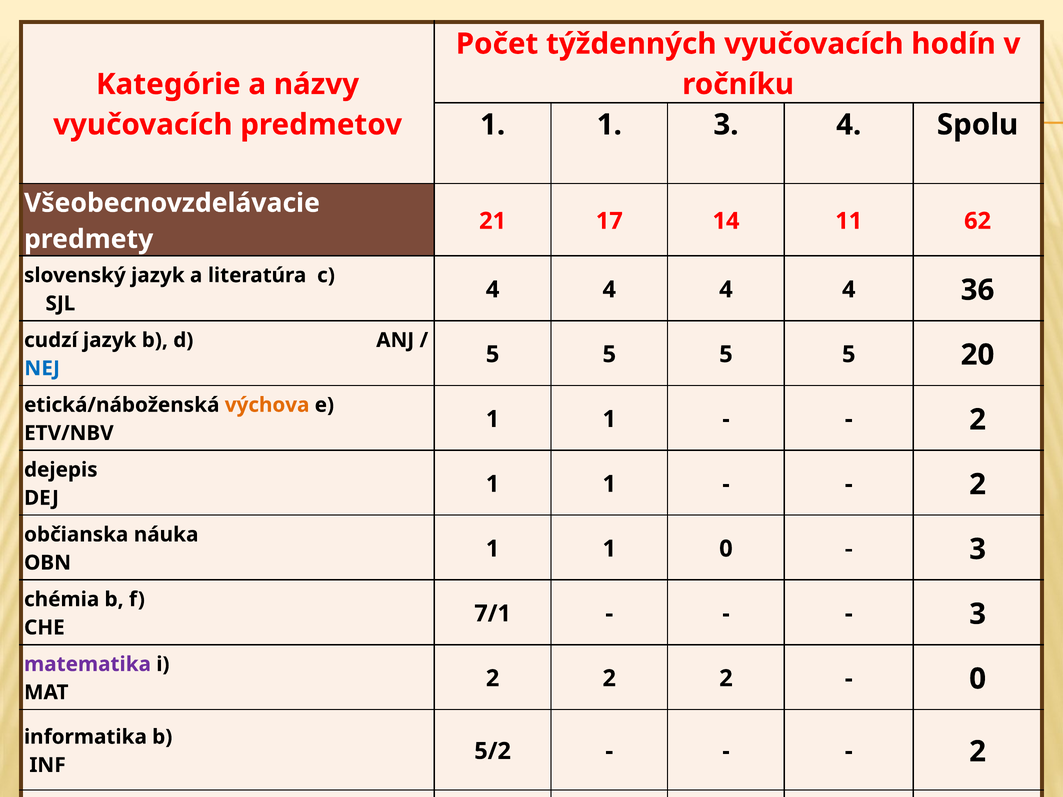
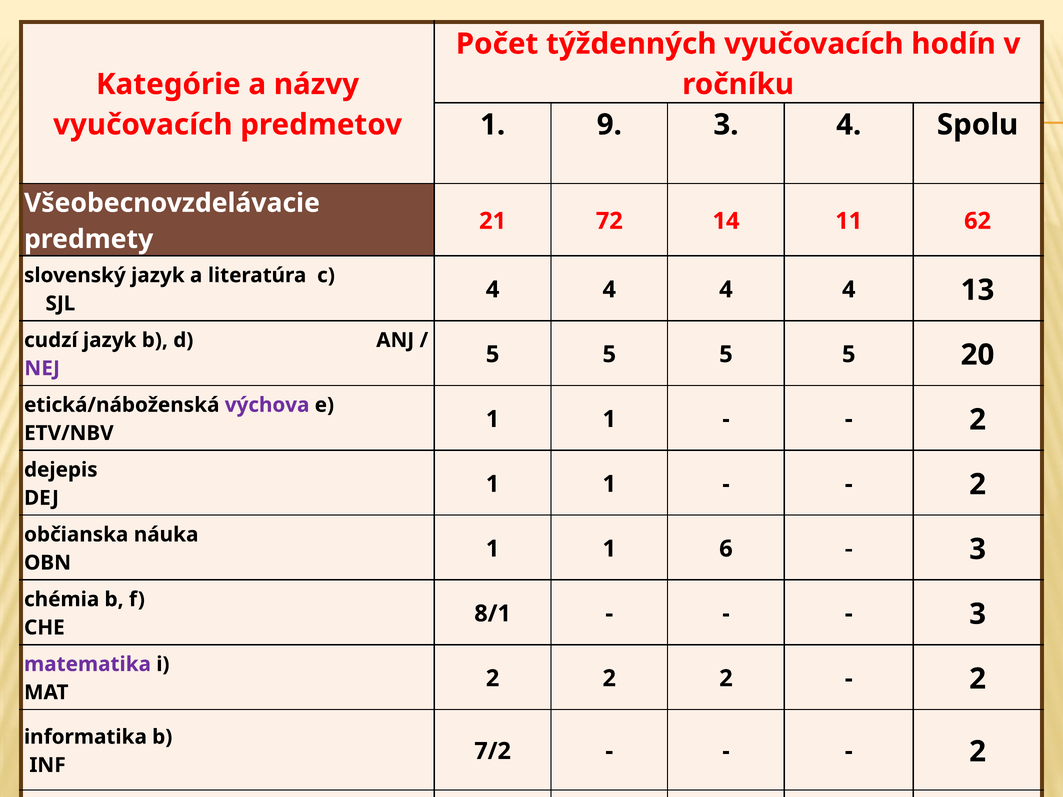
1: 1 -> 9 (609, 125)
17: 17 -> 72 (609, 221)
36: 36 -> 13 (978, 290)
NEJ colour: blue -> purple (42, 368)
výchova colour: orange -> purple (267, 405)
1 0: 0 -> 6 (726, 549)
7/1: 7/1 -> 8/1 (493, 614)
0: 0 -> 2 (978, 679)
5/2: 5/2 -> 7/2 (493, 751)
